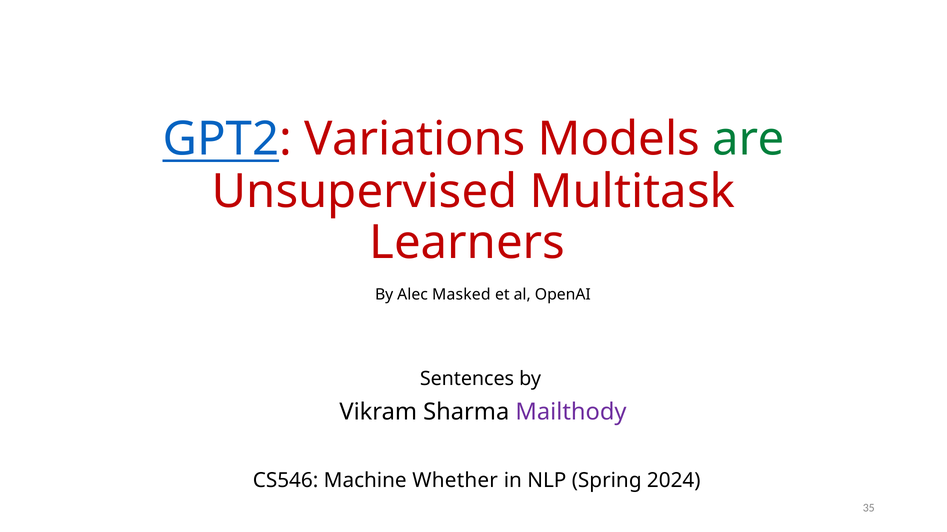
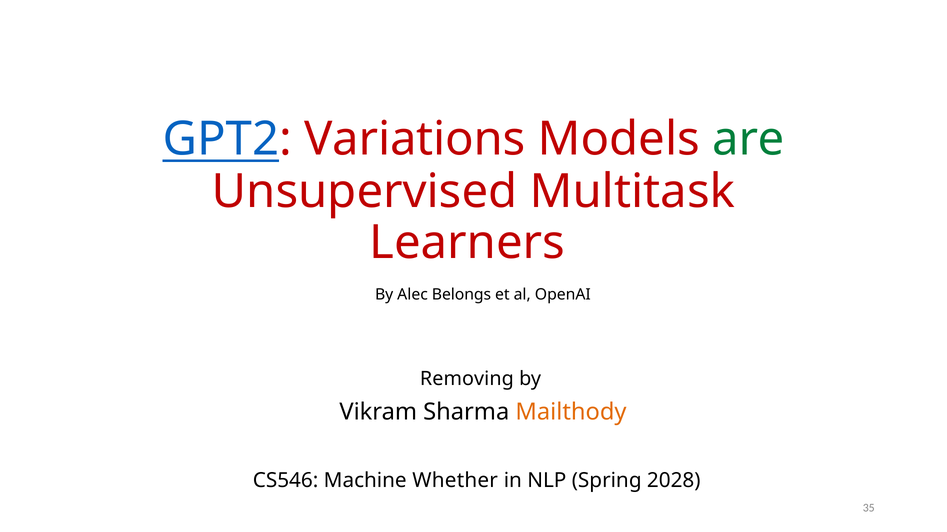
Masked: Masked -> Belongs (461, 295)
Sentences: Sentences -> Removing (467, 379)
Mailthody colour: purple -> orange (571, 413)
2024: 2024 -> 2028 (674, 481)
